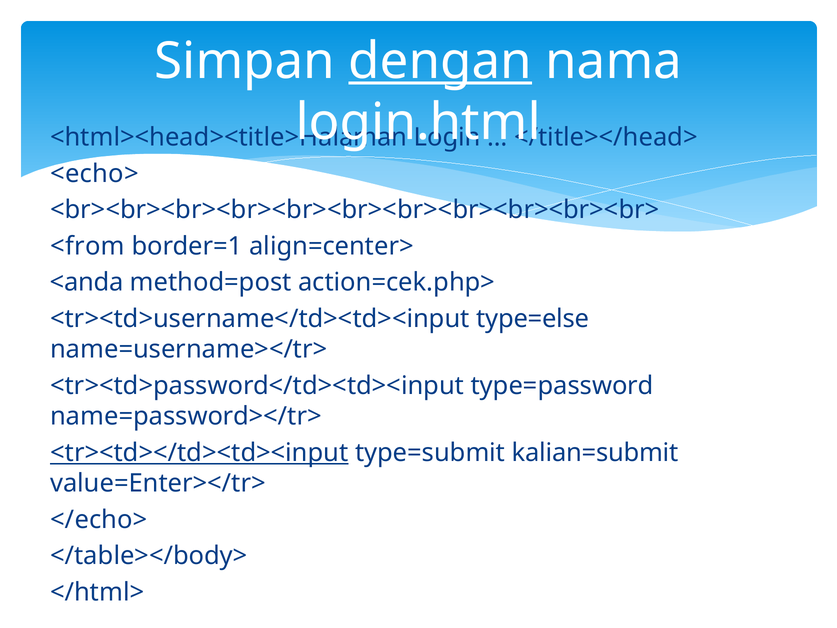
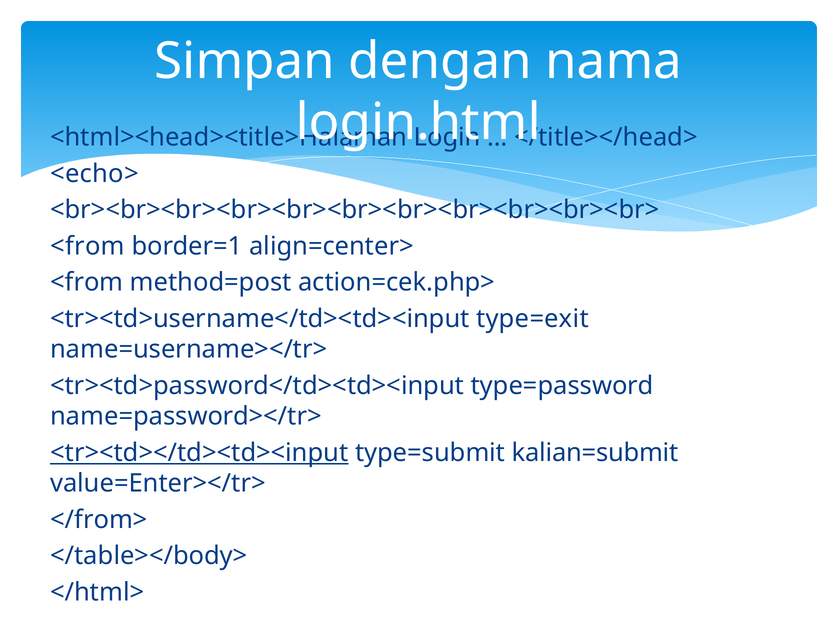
dengan underline: present -> none (440, 61)
<anda: <anda -> <from (87, 282)
type=else: type=else -> type=exit (533, 319)
</echo>: </echo> -> </from> (99, 519)
